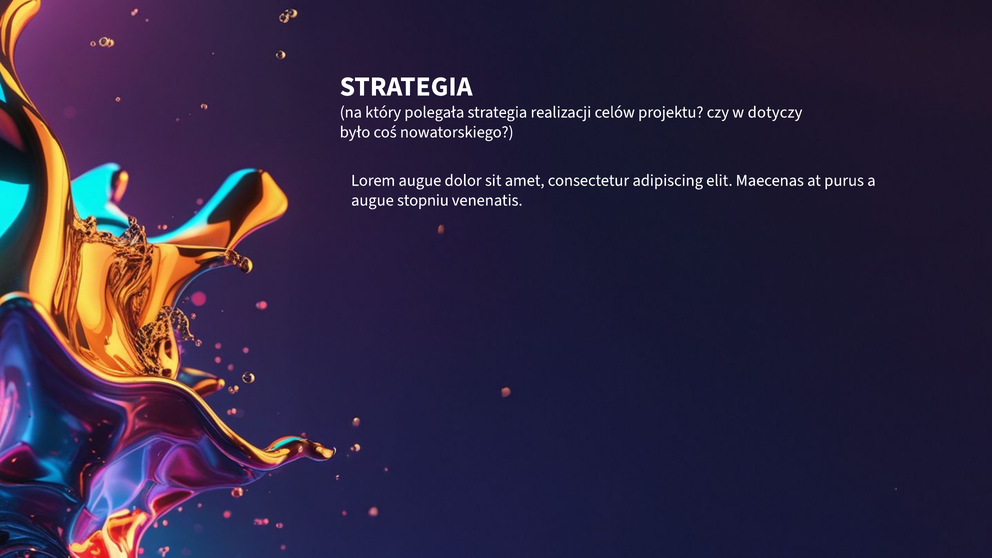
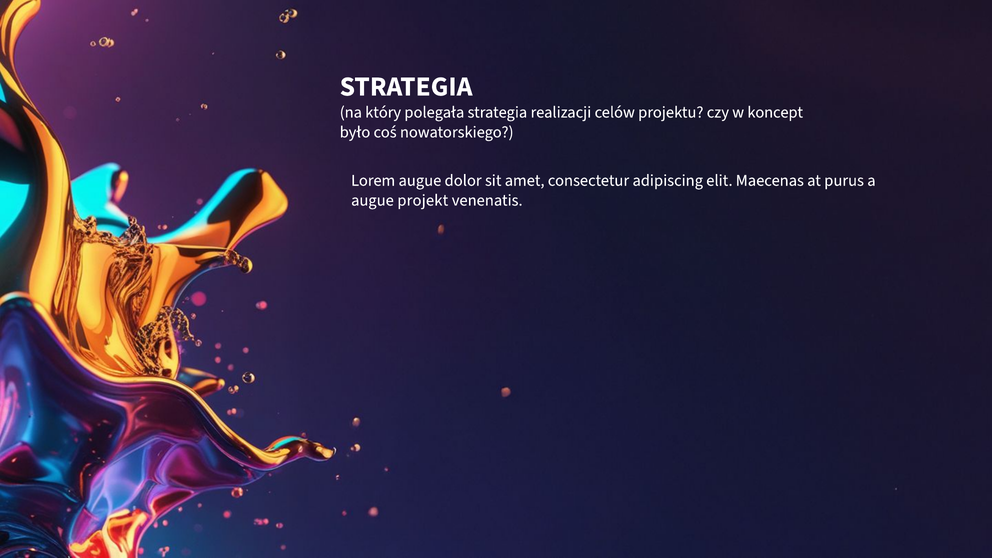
dotyczy: dotyczy -> koncept (775, 112)
stopniu: stopniu -> projekt (423, 200)
